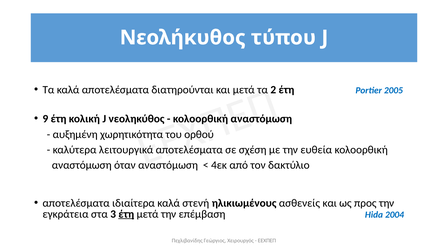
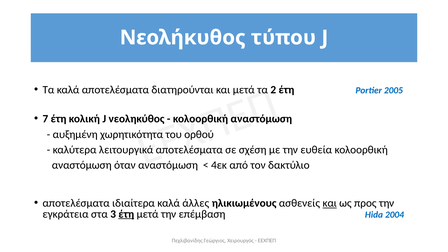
9: 9 -> 7 (45, 119)
στενή: στενή -> άλλες (196, 203)
και underline: none -> present (330, 203)
